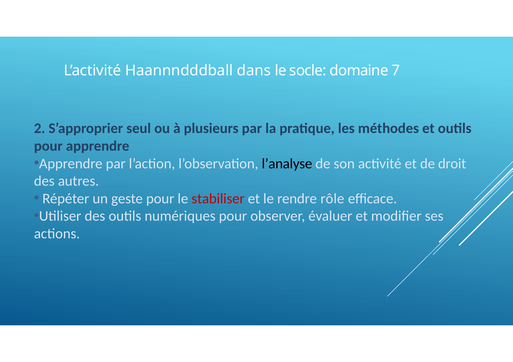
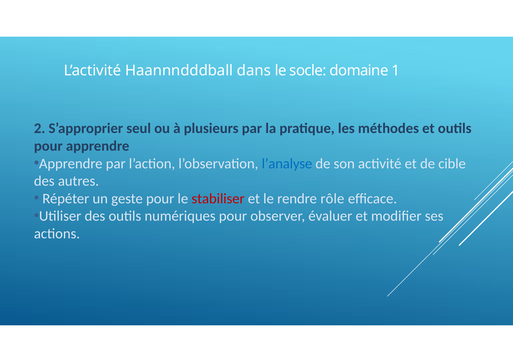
7: 7 -> 1 (396, 71)
l’analyse colour: black -> blue (287, 164)
droit: droit -> cible (452, 164)
